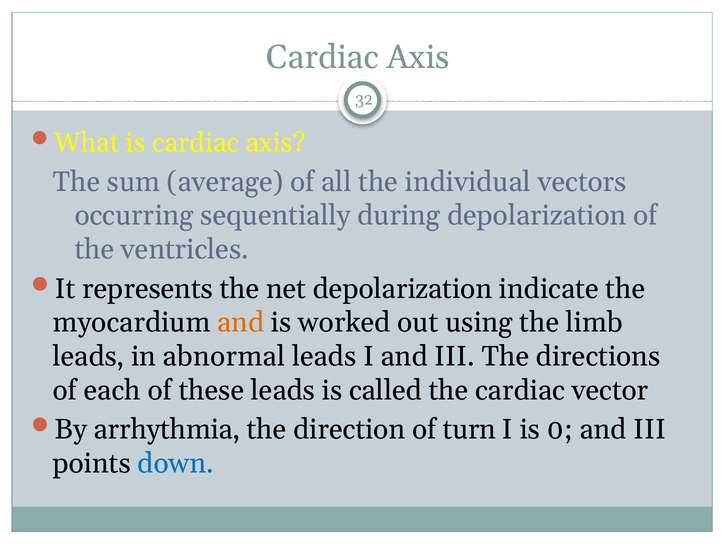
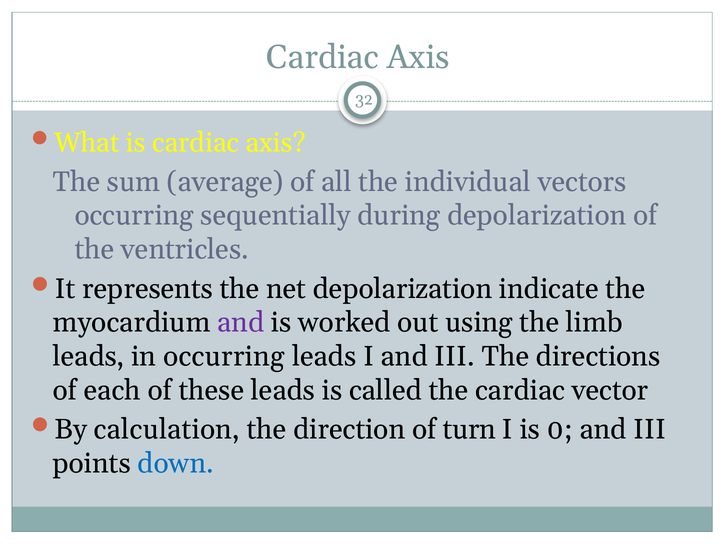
and colour: orange -> purple (241, 323)
in abnormal: abnormal -> occurring (224, 356)
arrhythmia: arrhythmia -> calculation (167, 429)
